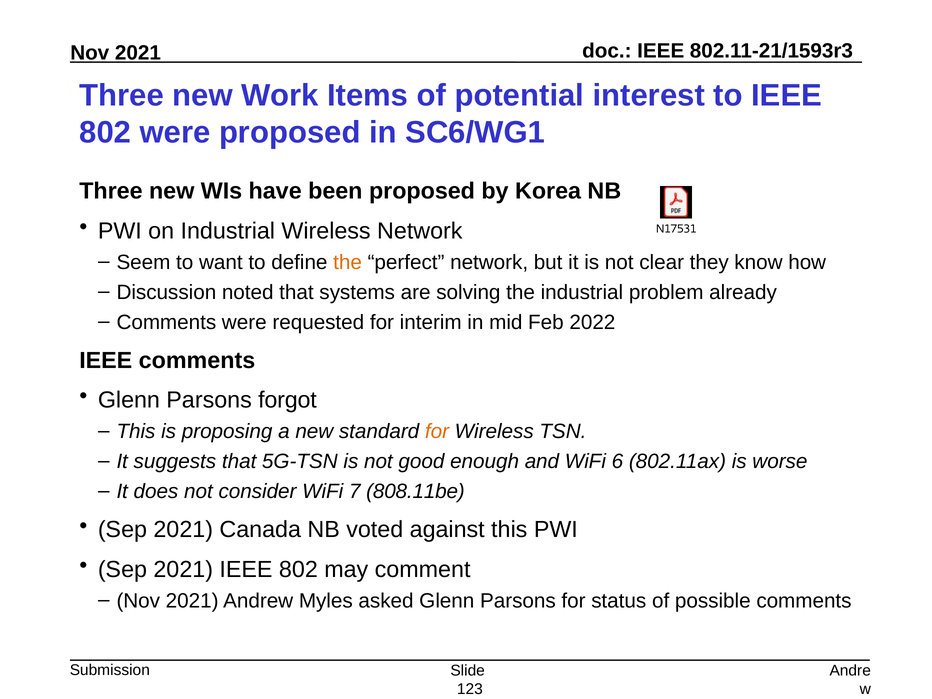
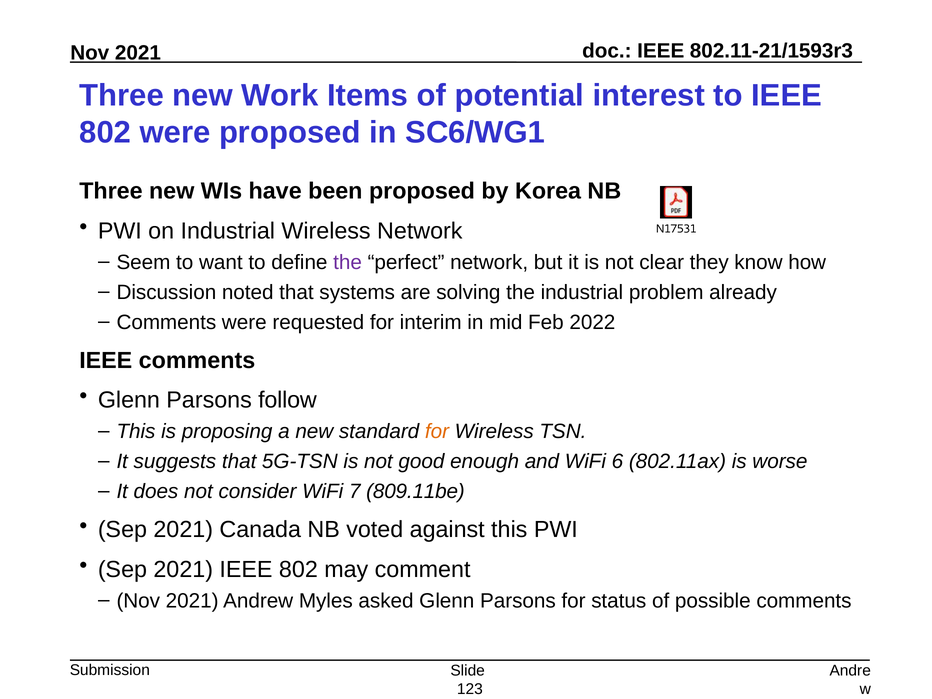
the colour: orange -> purple (348, 262)
forgot: forgot -> follow (287, 400)
808.11be: 808.11be -> 809.11be (415, 492)
